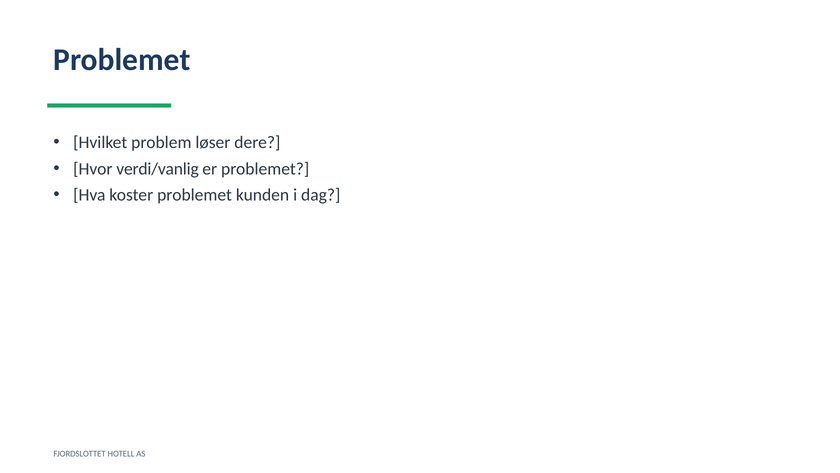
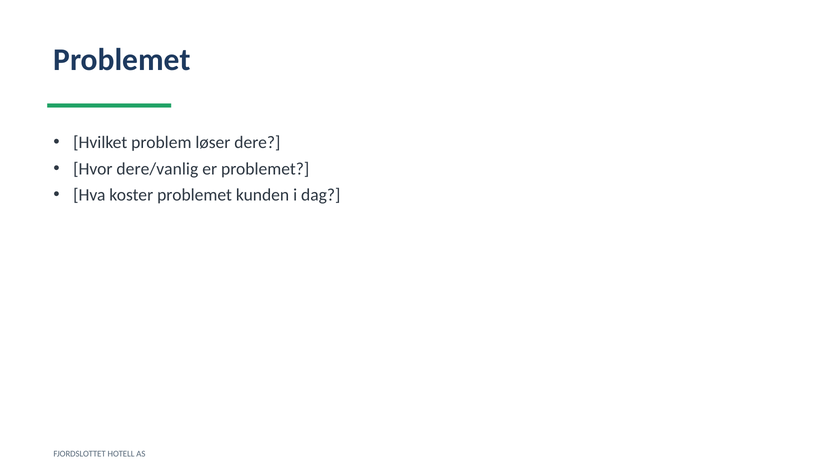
verdi/vanlig: verdi/vanlig -> dere/vanlig (157, 169)
